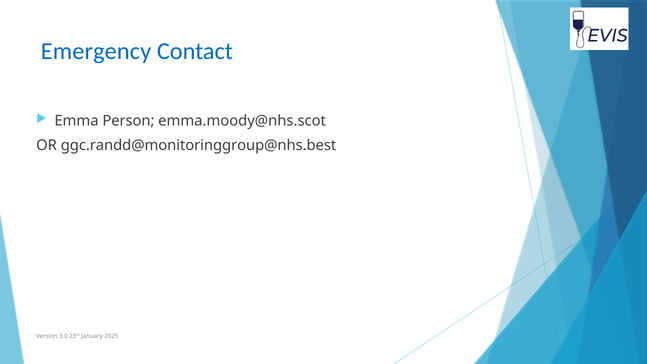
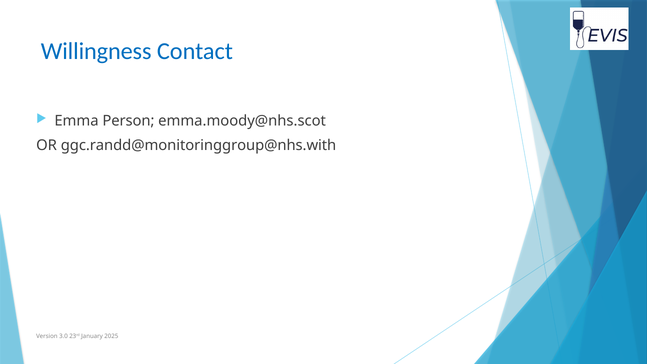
Emergency: Emergency -> Willingness (96, 51)
ggc.randd@monitoringgroup@nhs.best: ggc.randd@monitoringgroup@nhs.best -> ggc.randd@monitoringgroup@nhs.with (199, 145)
